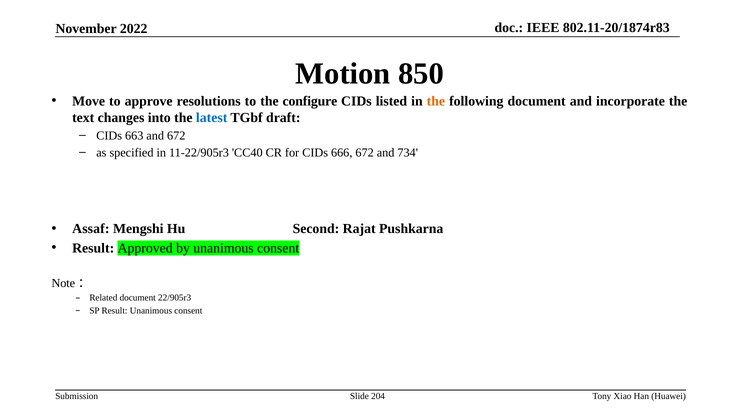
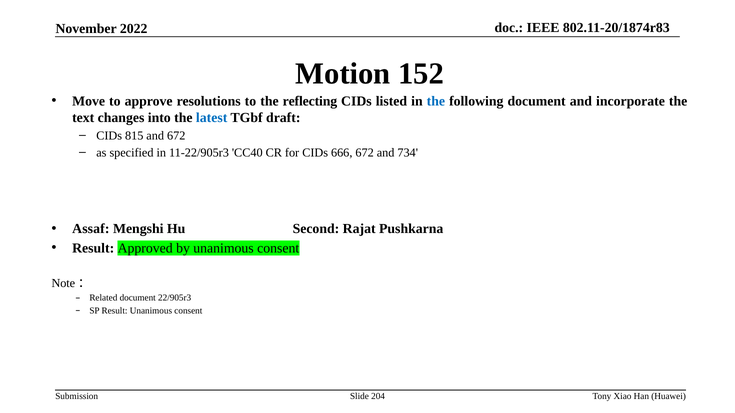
850: 850 -> 152 (421, 74)
configure: configure -> reflecting (310, 101)
the colour: orange -> blue (436, 101)
663: 663 -> 815 (134, 136)
